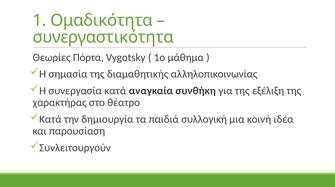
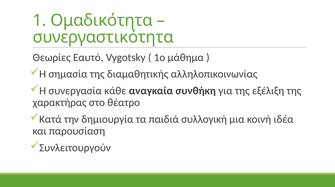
Πόρτα: Πόρτα -> Εαυτό (88, 58)
συνεργασία κατά: κατά -> κάθε (115, 91)
